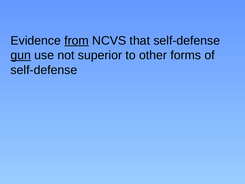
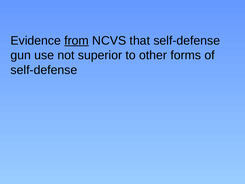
gun underline: present -> none (21, 55)
